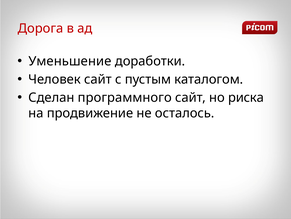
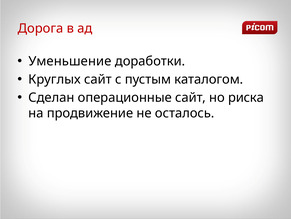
Человек: Человек -> Круглых (55, 79)
программного: программного -> операционные (125, 97)
